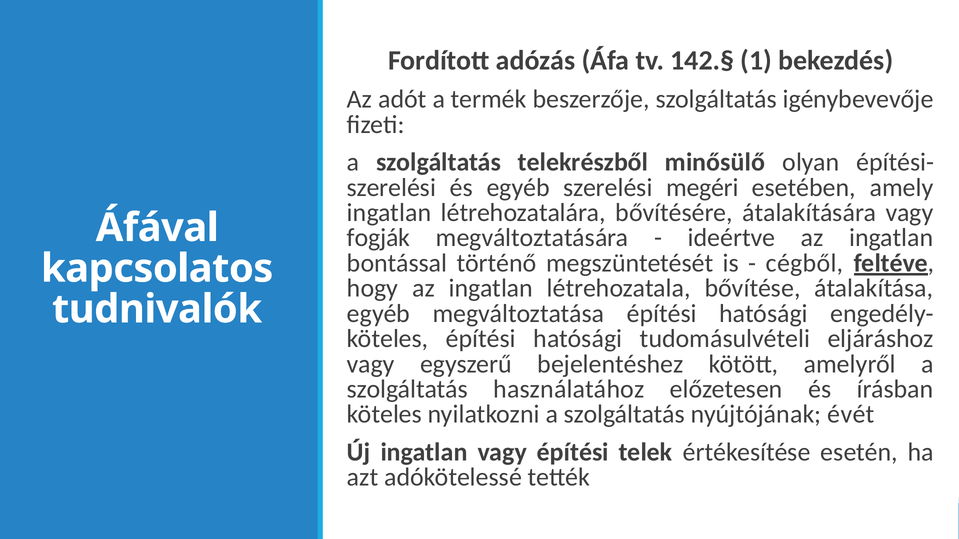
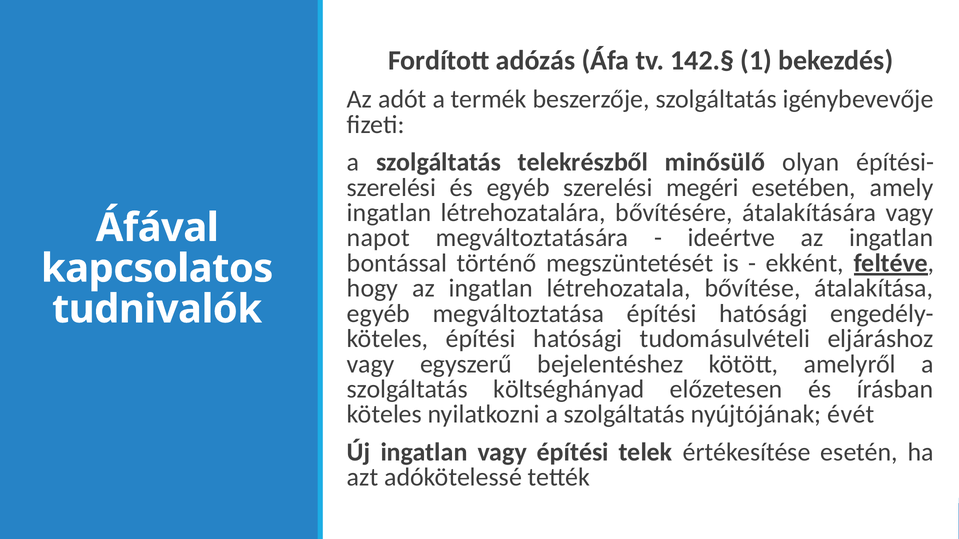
fogják: fogják -> napot (378, 238)
cégből: cégből -> ekként (805, 263)
használatához: használatához -> költséghányad (569, 390)
